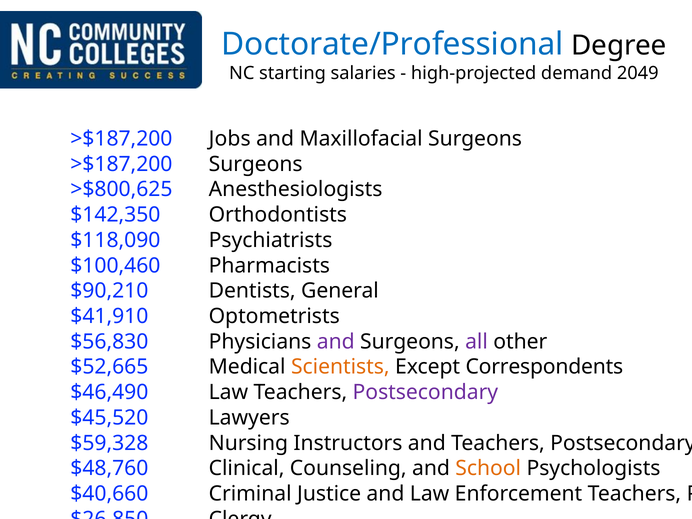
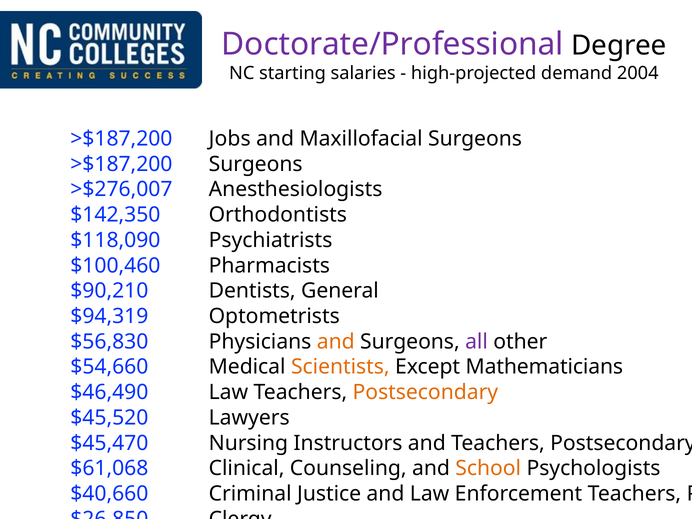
Doctorate/Professional colour: blue -> purple (392, 44)
2049: 2049 -> 2004 (638, 73)
>$800,625: >$800,625 -> >$276,007 (121, 189)
$41,910: $41,910 -> $94,319 (109, 316)
and colour: purple -> orange (336, 342)
$52,665: $52,665 -> $54,660 (109, 367)
Correspondents: Correspondents -> Mathematicians (544, 367)
Postsecondary colour: purple -> orange (425, 392)
$59,328: $59,328 -> $45,470 (109, 443)
$48,760: $48,760 -> $61,068 (109, 468)
